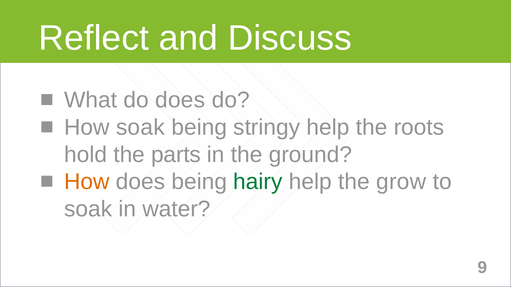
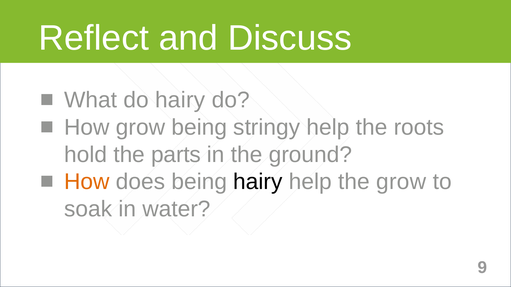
do does: does -> hairy (180, 100)
How soak: soak -> grow (141, 128)
hairy colour: green -> black (258, 182)
